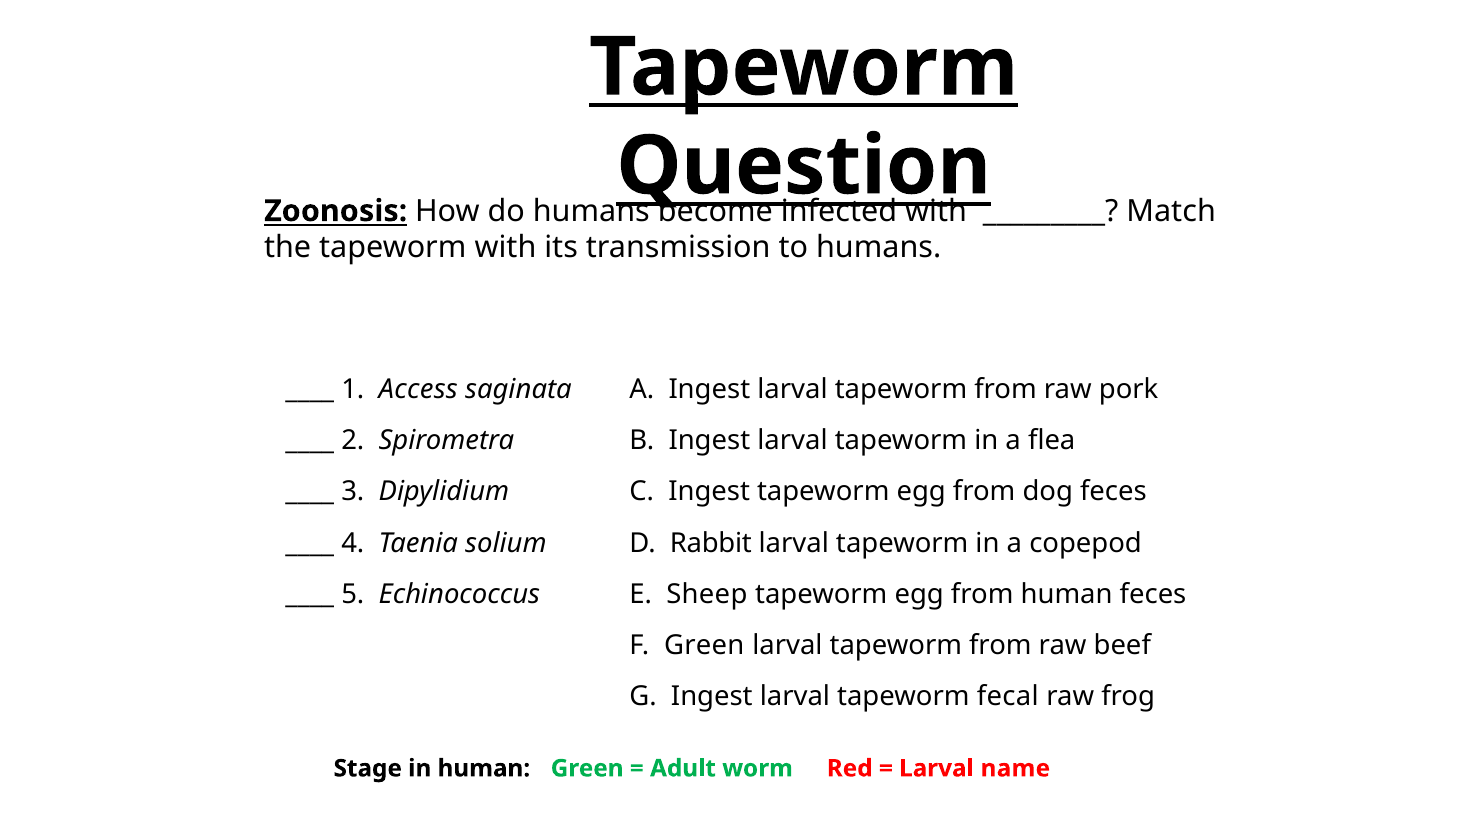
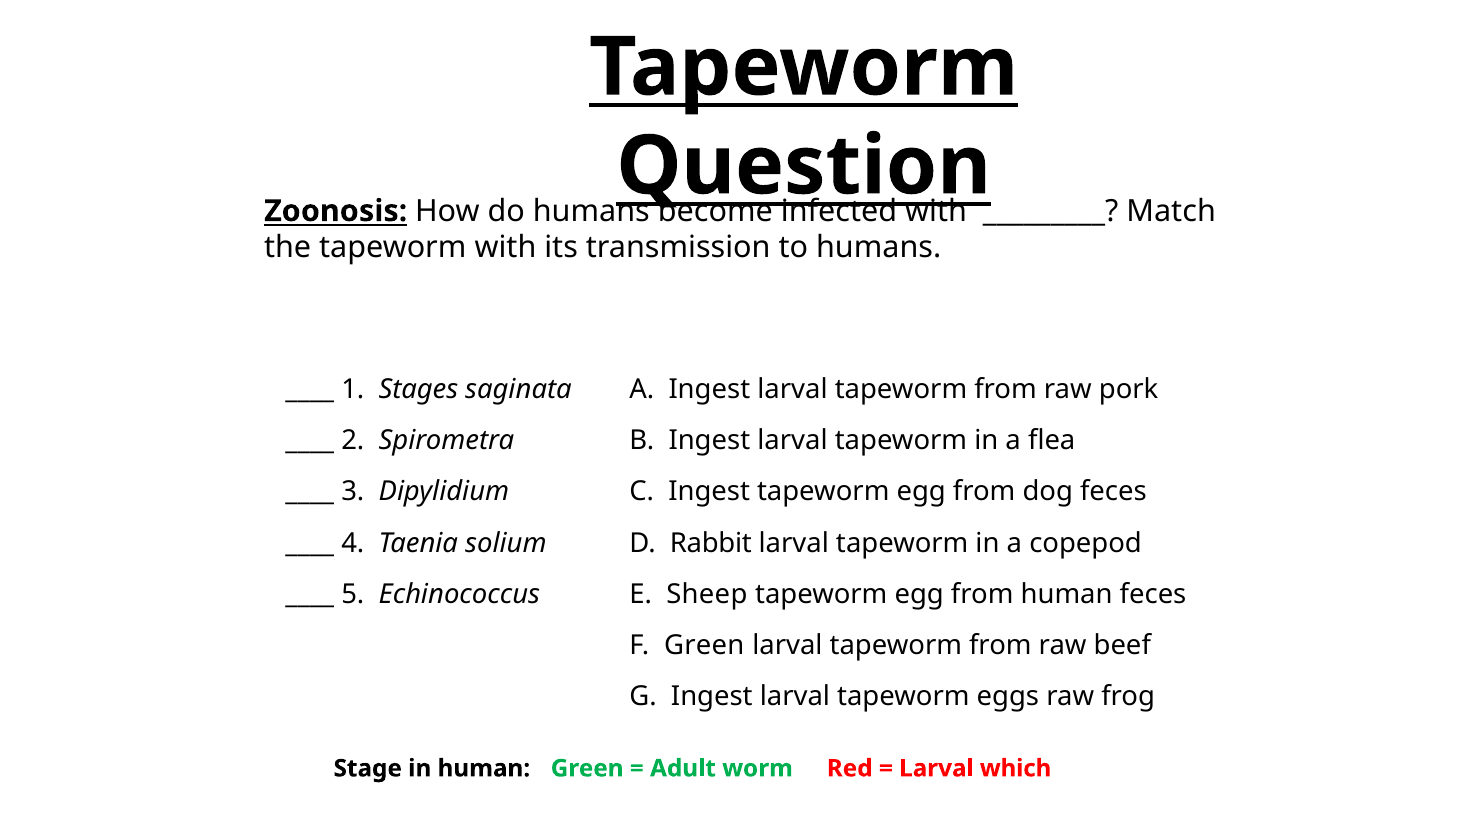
Access: Access -> Stages (418, 389)
fecal: fecal -> eggs (1008, 697)
name: name -> which (1016, 768)
